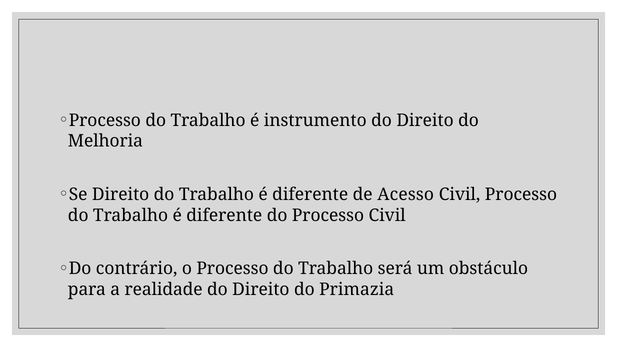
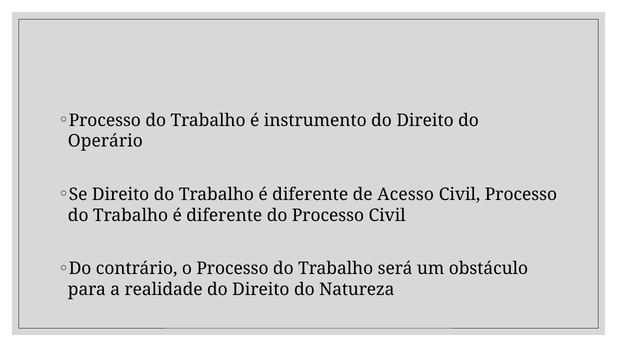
Melhoria: Melhoria -> Operário (105, 141)
Primazia: Primazia -> Natureza (357, 289)
